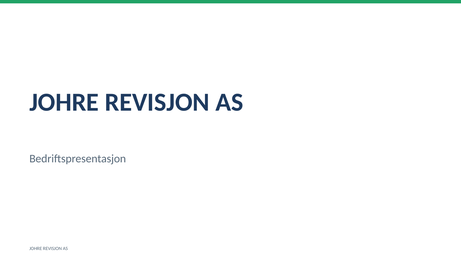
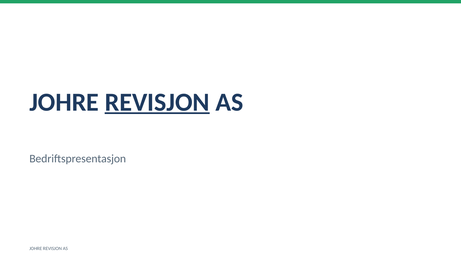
REVISJON underline: none -> present (157, 102)
